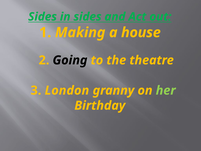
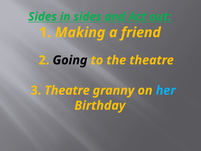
house: house -> friend (141, 32)
3 London: London -> Theatre (67, 90)
her colour: light green -> light blue (166, 90)
